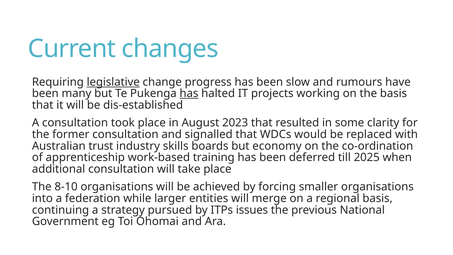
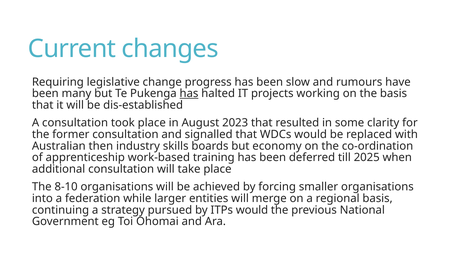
legislative underline: present -> none (113, 82)
trust: trust -> then (101, 146)
ITPs issues: issues -> would (252, 210)
